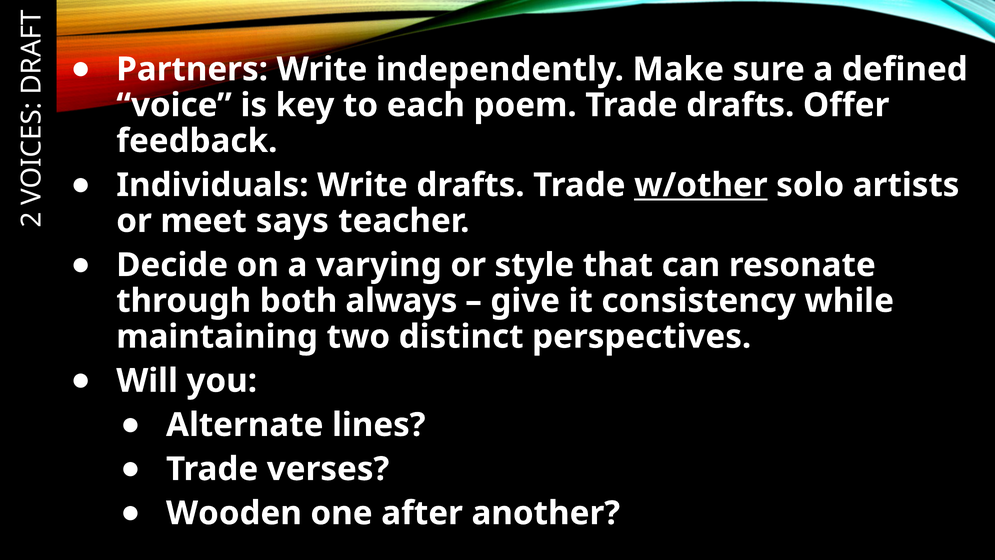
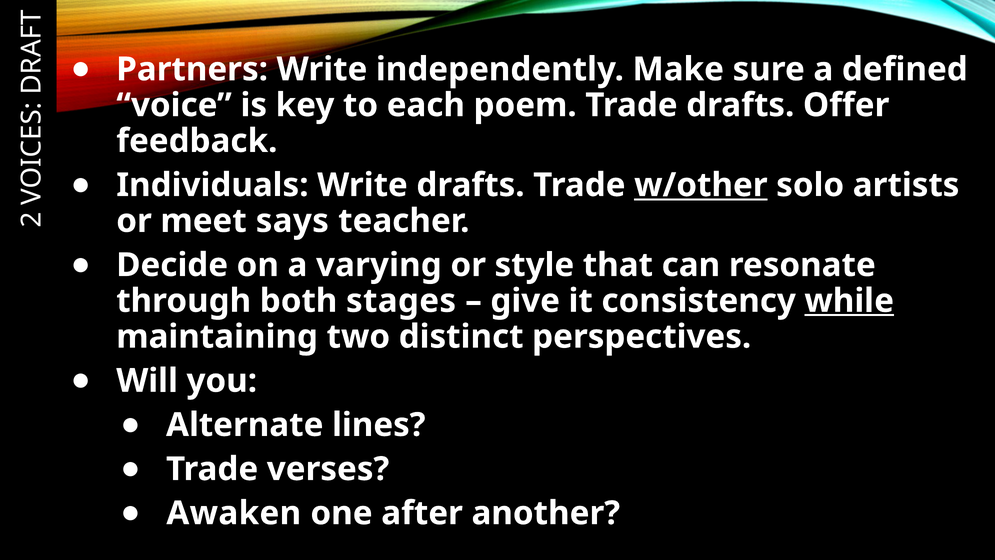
always: always -> stages (401, 301)
while underline: none -> present (849, 301)
Wooden: Wooden -> Awaken (234, 513)
